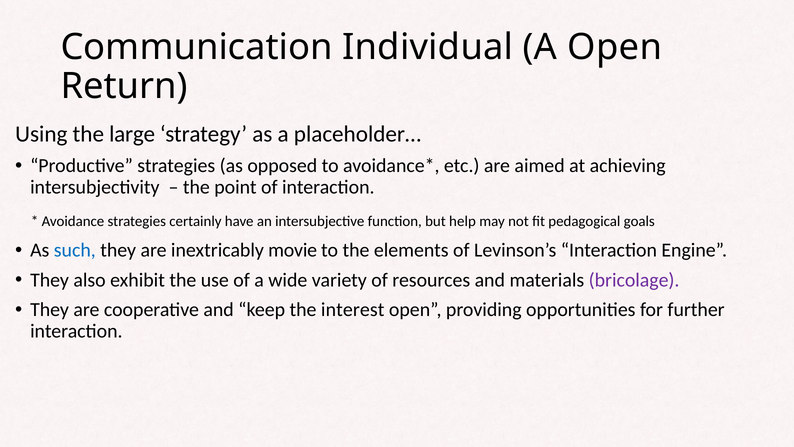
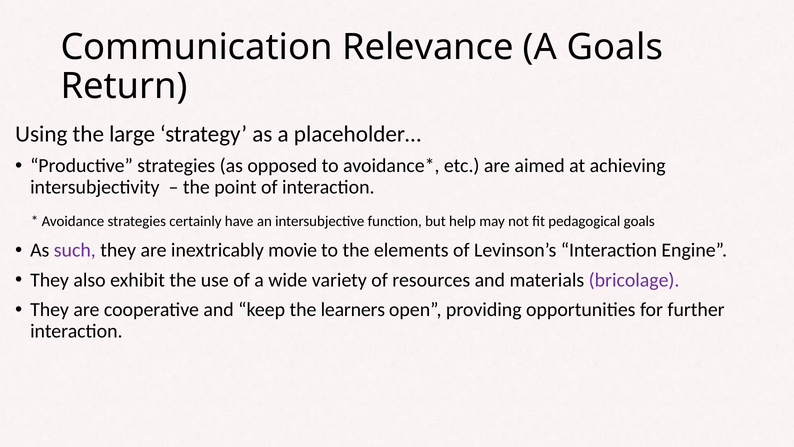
Individual: Individual -> Relevance (428, 47)
A Open: Open -> Goals (615, 47)
such colour: blue -> purple (75, 250)
interest: interest -> learners (353, 310)
